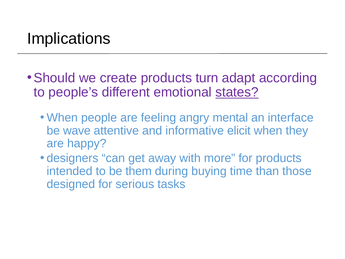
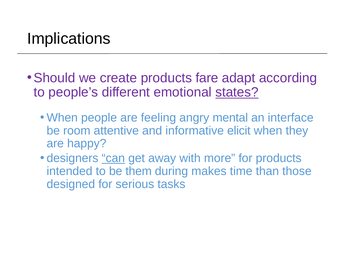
turn: turn -> fare (207, 78)
wave: wave -> room (77, 130)
can underline: none -> present (113, 158)
buying: buying -> makes (209, 171)
